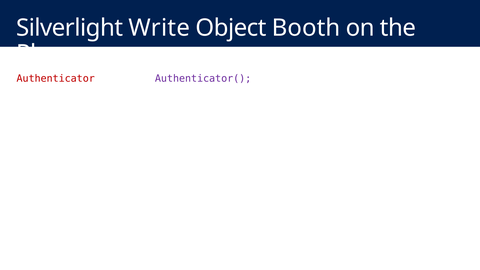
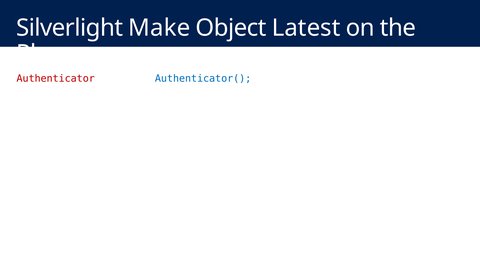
Write: Write -> Make (159, 28)
Booth: Booth -> Latest (306, 28)
Authenticator( colour: purple -> blue (203, 79)
